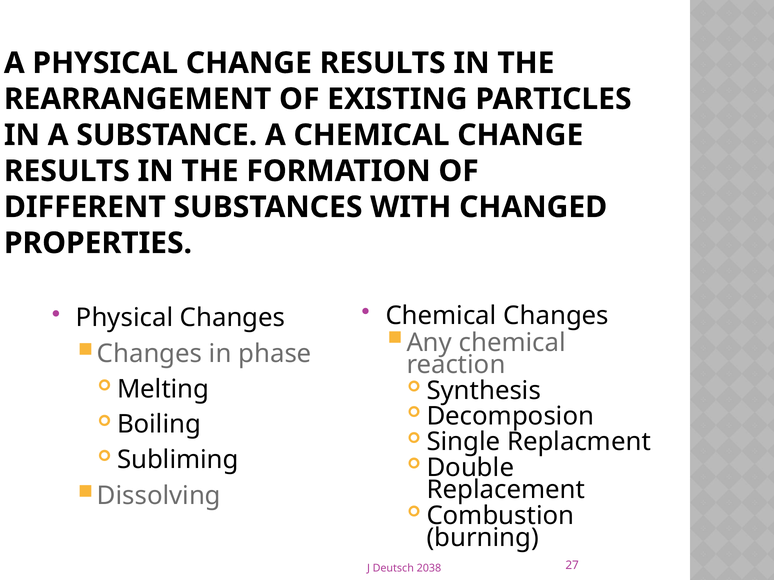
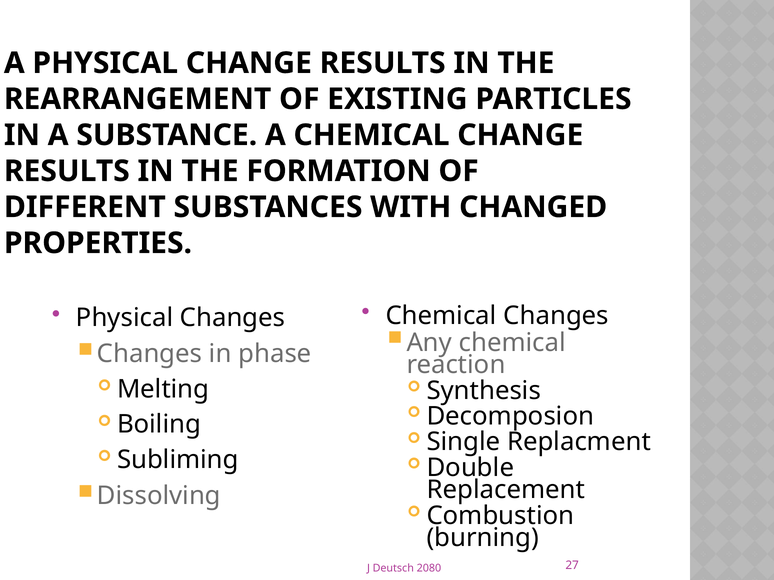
2038: 2038 -> 2080 (429, 569)
